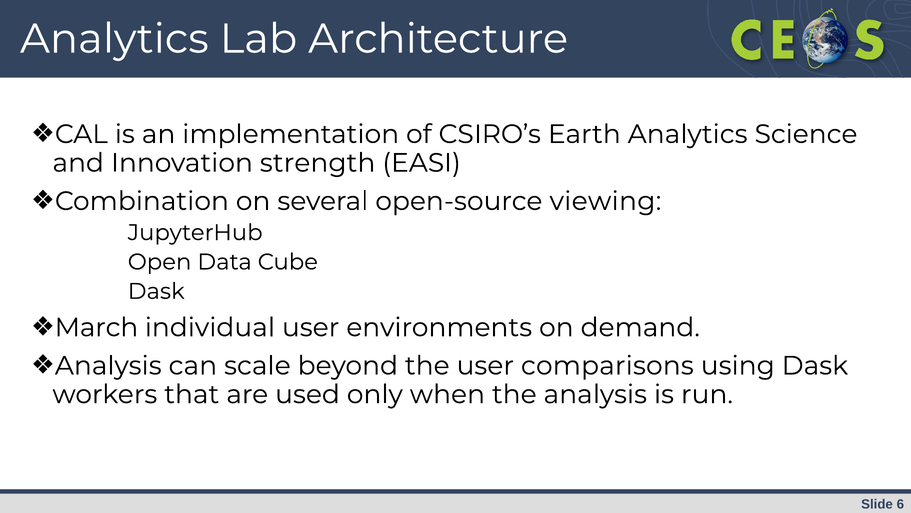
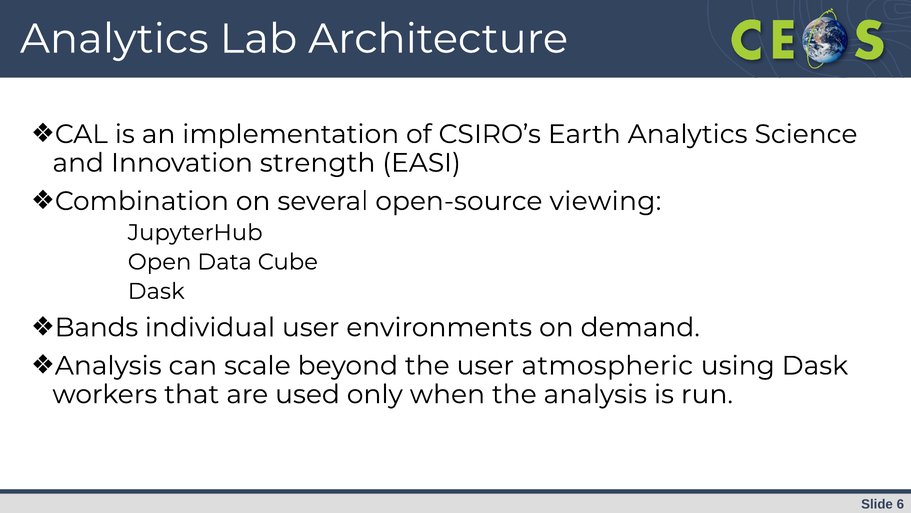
March: March -> Bands (96, 327)
comparisons: comparisons -> atmospheric (607, 365)
